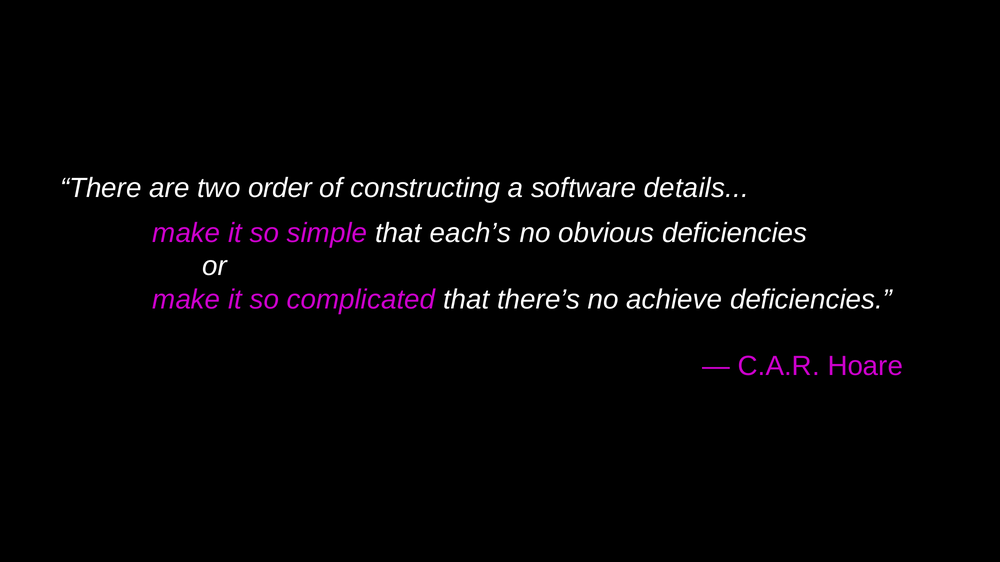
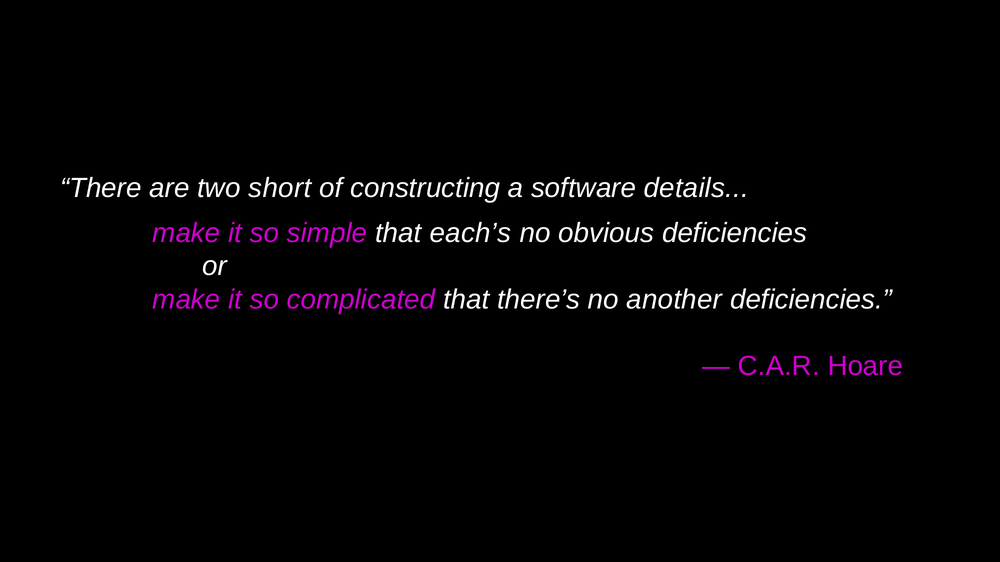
order: order -> short (280, 188)
achieve: achieve -> another (674, 300)
